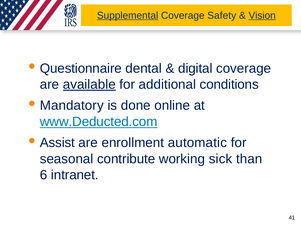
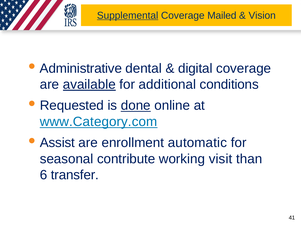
Safety: Safety -> Mailed (222, 15)
Vision underline: present -> none (262, 15)
Questionnaire: Questionnaire -> Administrative (81, 68)
Mandatory: Mandatory -> Requested (72, 105)
done underline: none -> present (136, 105)
www.Deducted.com: www.Deducted.com -> www.Category.com (99, 122)
sick: sick -> visit (221, 159)
intranet: intranet -> transfer (75, 175)
